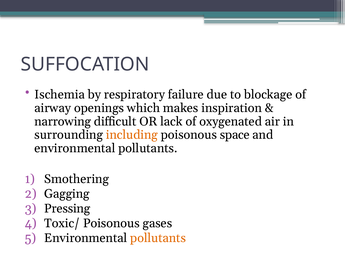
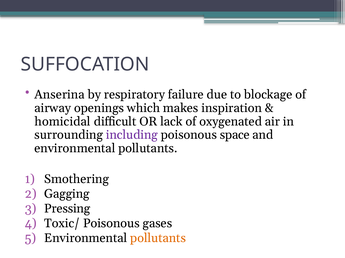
Ischemia: Ischemia -> Anserina (60, 95)
narrowing: narrowing -> homicidal (63, 122)
including colour: orange -> purple (132, 135)
